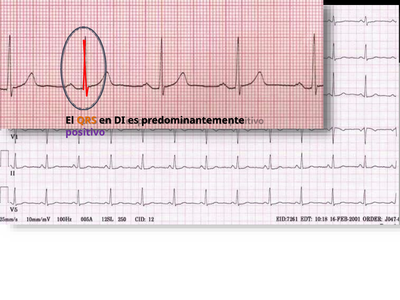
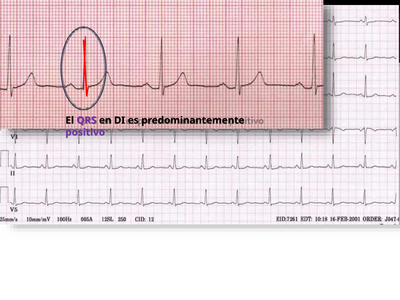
QRS colour: orange -> purple (87, 120)
